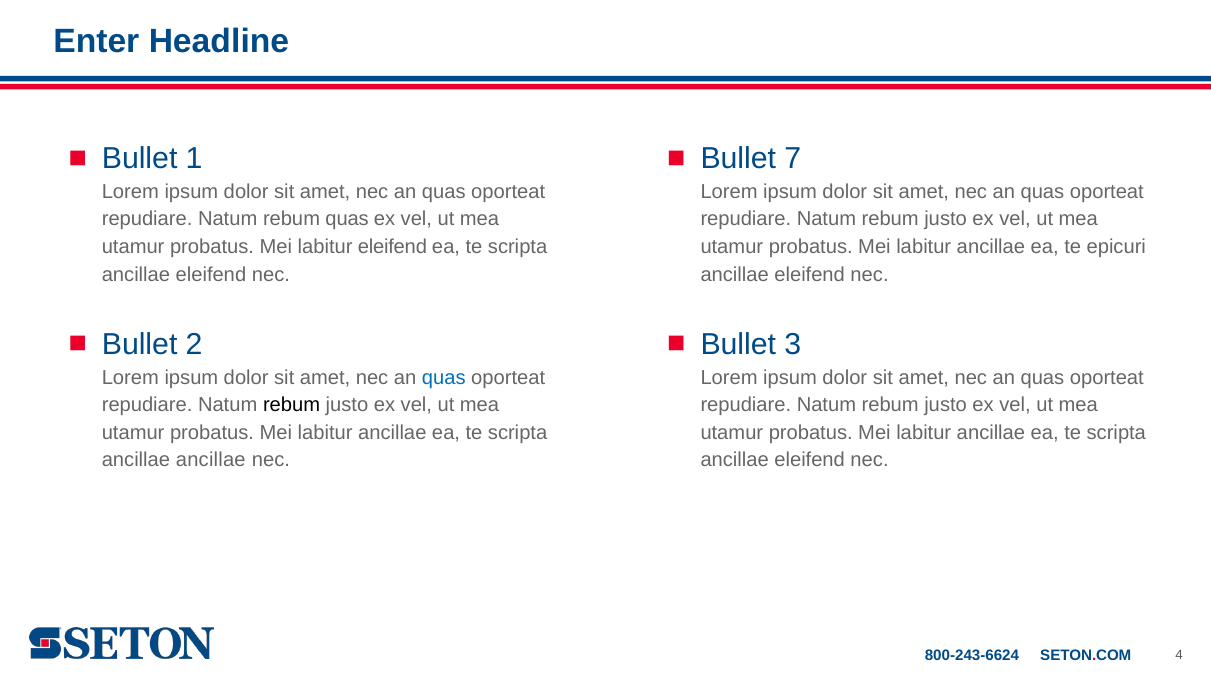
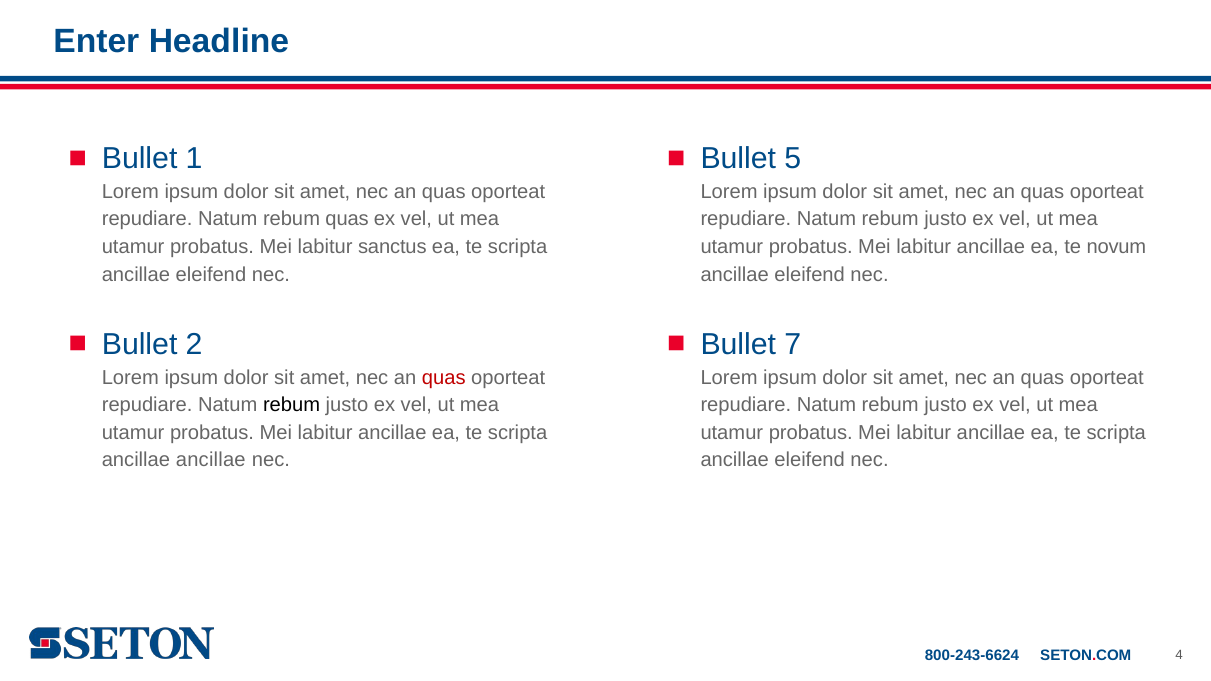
7: 7 -> 5 (793, 159)
labitur eleifend: eleifend -> sanctus (392, 247)
epicuri: epicuri -> novum (1116, 247)
3: 3 -> 7 (793, 345)
quas colour: blue -> red (444, 377)
